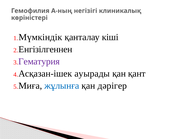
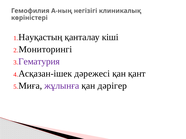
Мүмкіндік: Мүмкіндік -> Науқастың (40, 37)
Енгізілгеннен: Енгізілгеннен -> Мониторингі (45, 49)
ауырады: ауырады -> дәрежесі (92, 74)
жұлынға colour: blue -> purple (62, 86)
